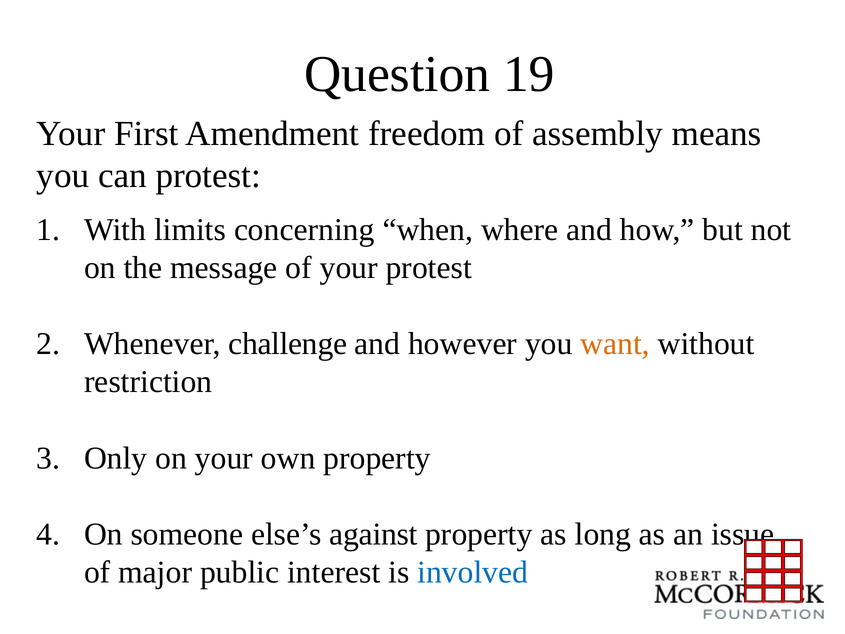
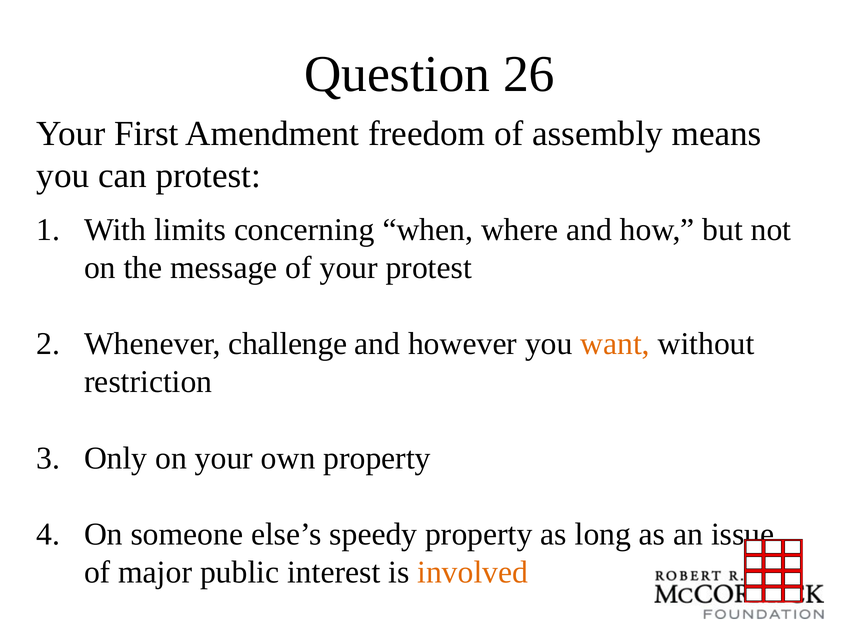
19: 19 -> 26 (529, 74)
against: against -> speedy (373, 534)
involved colour: blue -> orange (473, 572)
